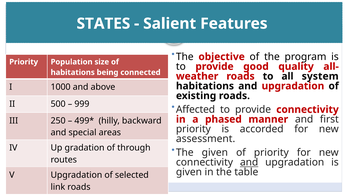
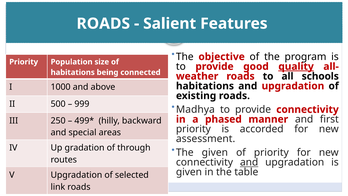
STATES: STATES -> ROADS (103, 24)
quality underline: none -> present (296, 66)
system: system -> schools (320, 76)
Affected: Affected -> Madhya (195, 109)
